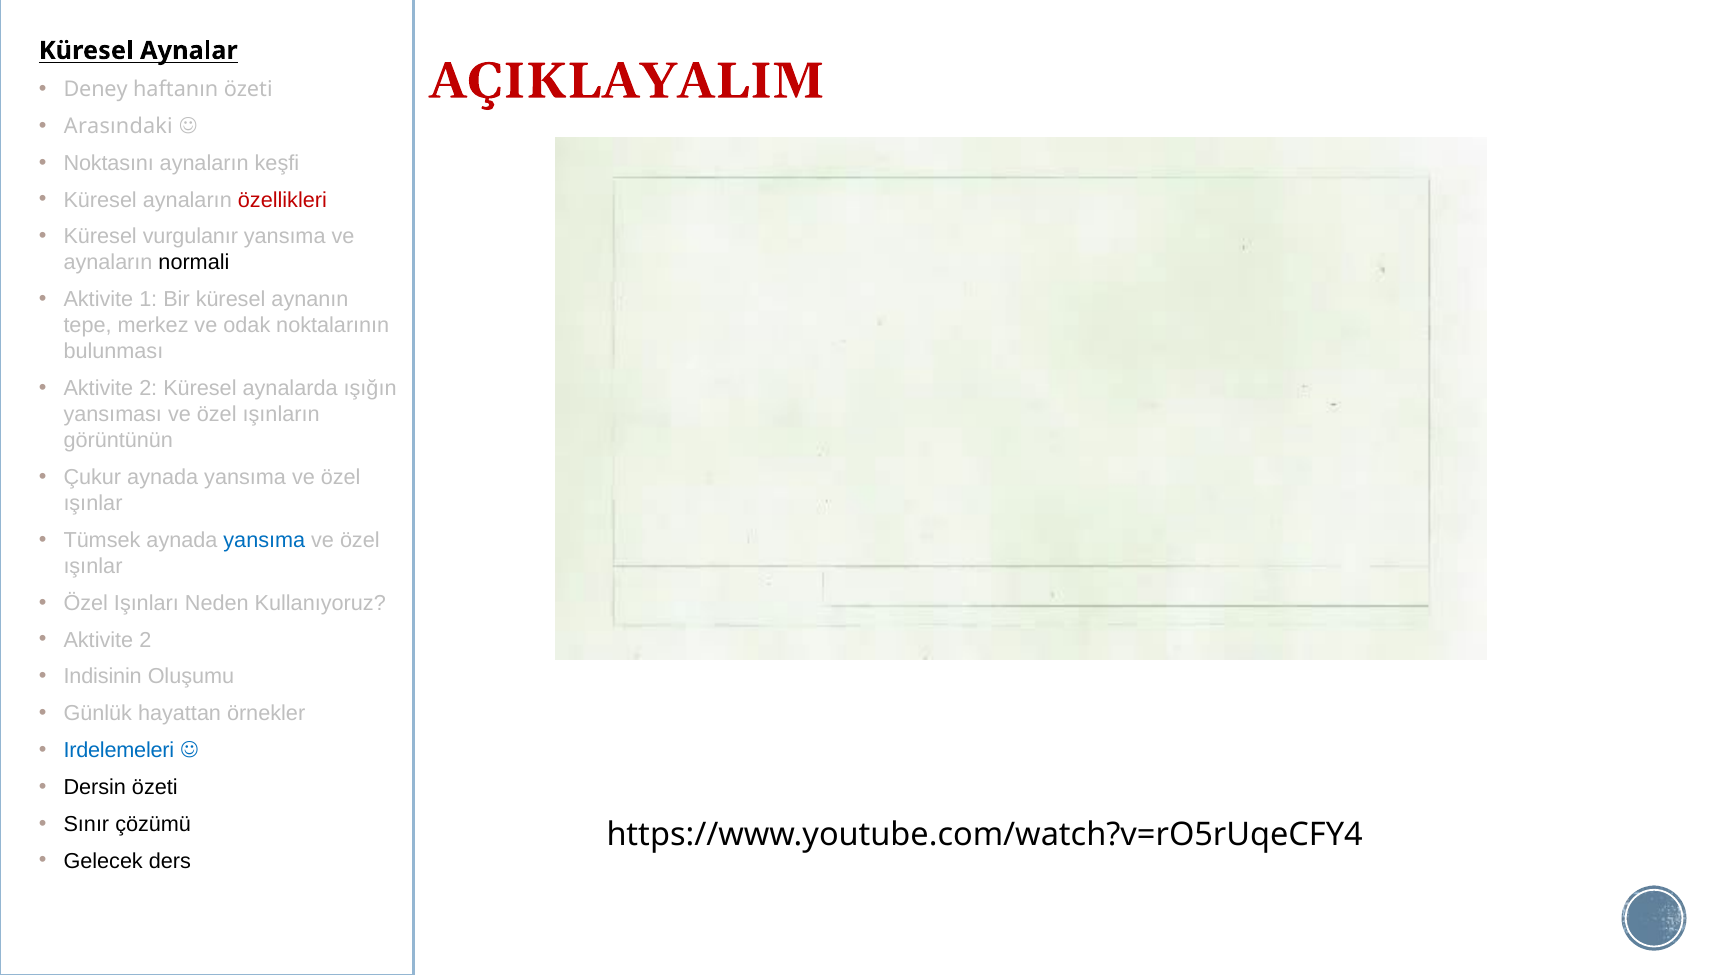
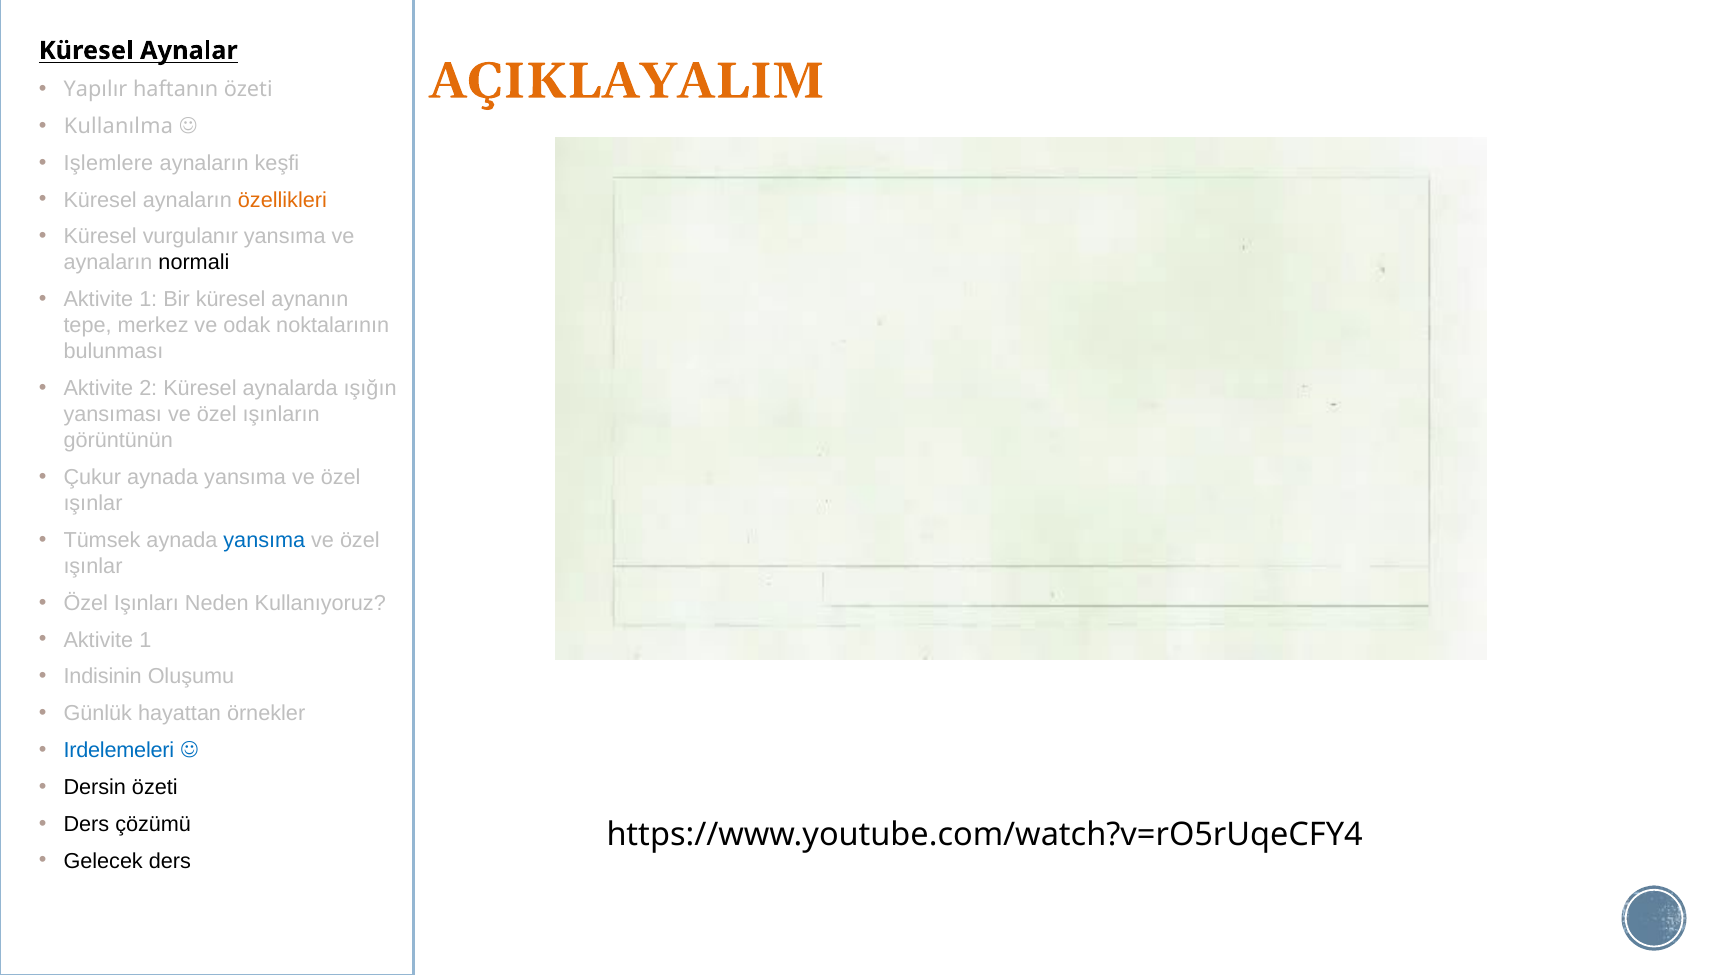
AÇIKLAYALIM colour: red -> orange (626, 81)
Deney: Deney -> Yapılır (95, 89)
Arasındaki: Arasındaki -> Kullanılma (118, 126)
Noktasını: Noktasını -> Işlemlere (108, 163)
özellikleri colour: red -> orange (282, 200)
2: 2 -> 1 (145, 640)
Sınır: Sınır -> Ders (86, 824)
